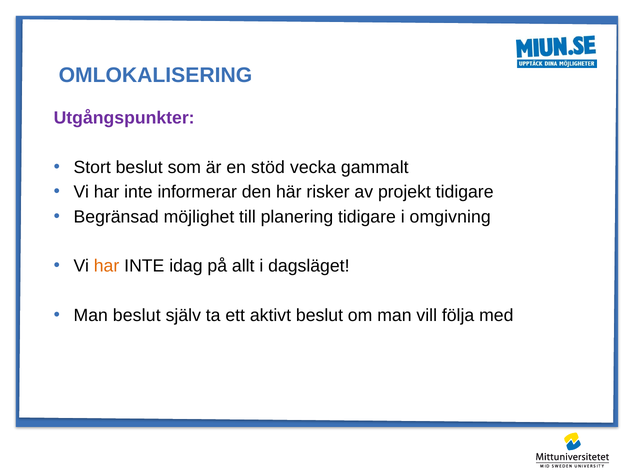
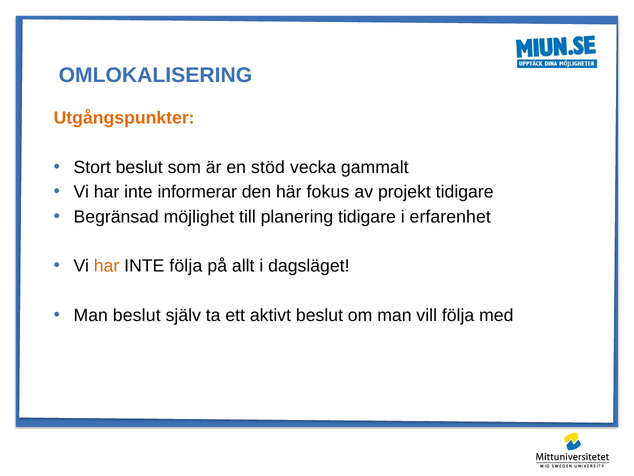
Utgångspunkter colour: purple -> orange (124, 118)
risker: risker -> fokus (328, 192)
omgivning: omgivning -> erfarenhet (450, 217)
INTE idag: idag -> följa (186, 266)
